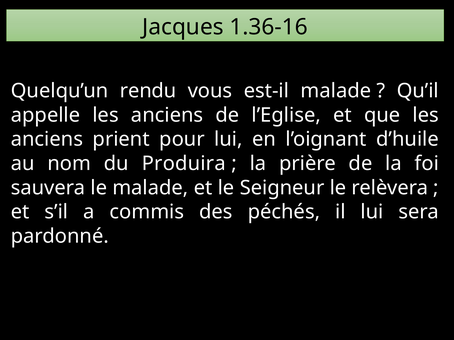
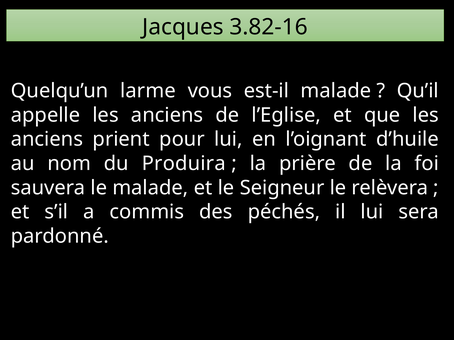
1.36-16: 1.36-16 -> 3.82-16 (269, 27)
rendu: rendu -> larme (148, 91)
